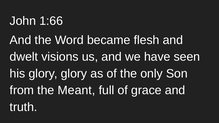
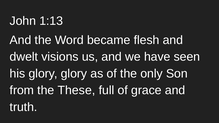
1:66: 1:66 -> 1:13 (51, 21)
Meant: Meant -> These (76, 90)
